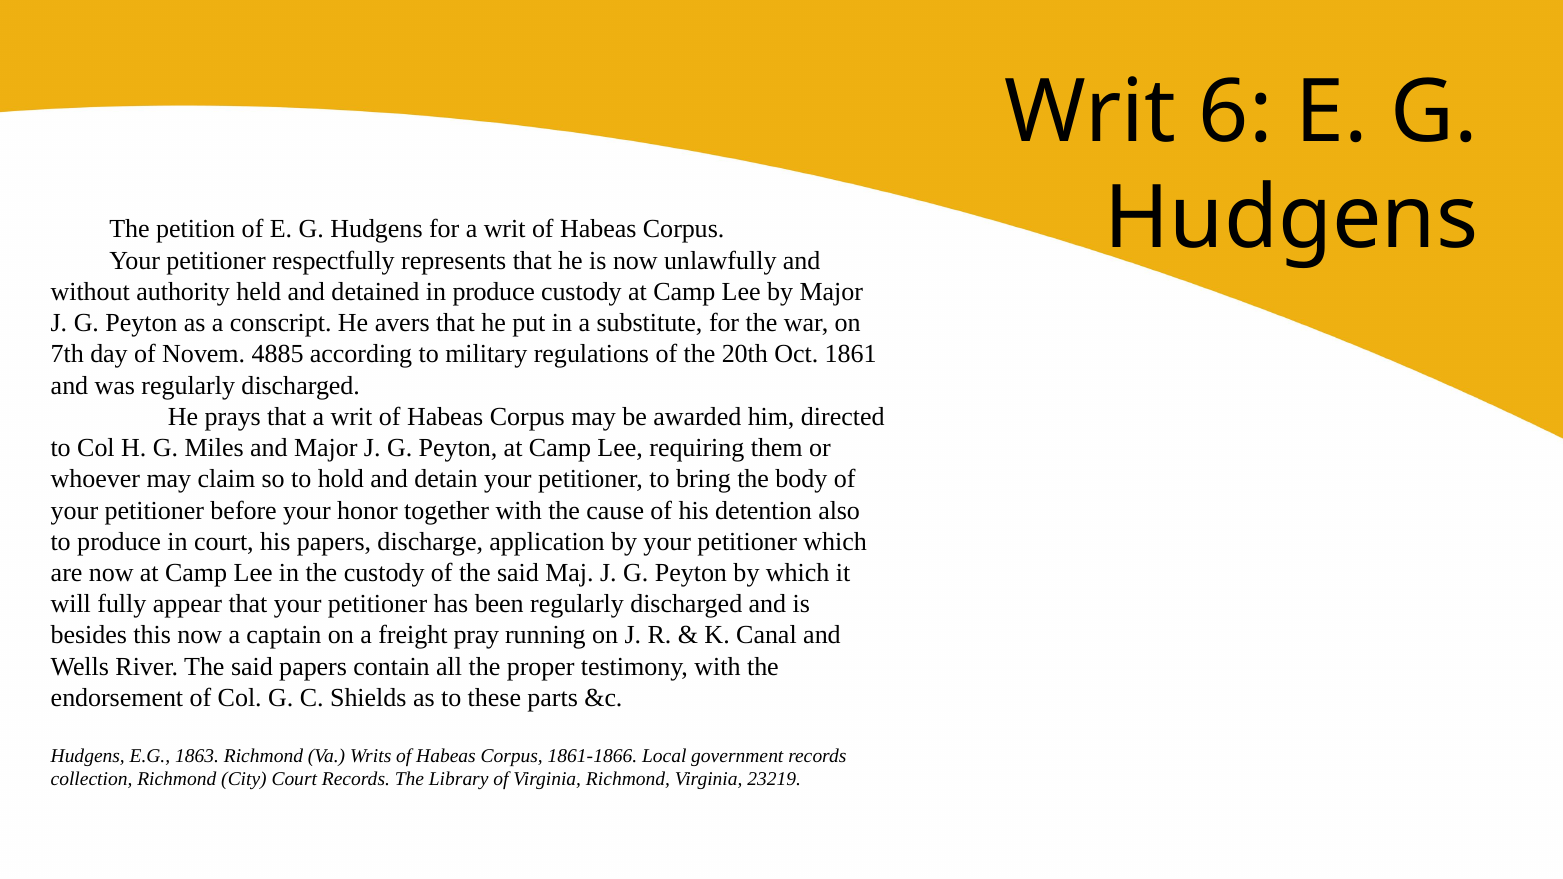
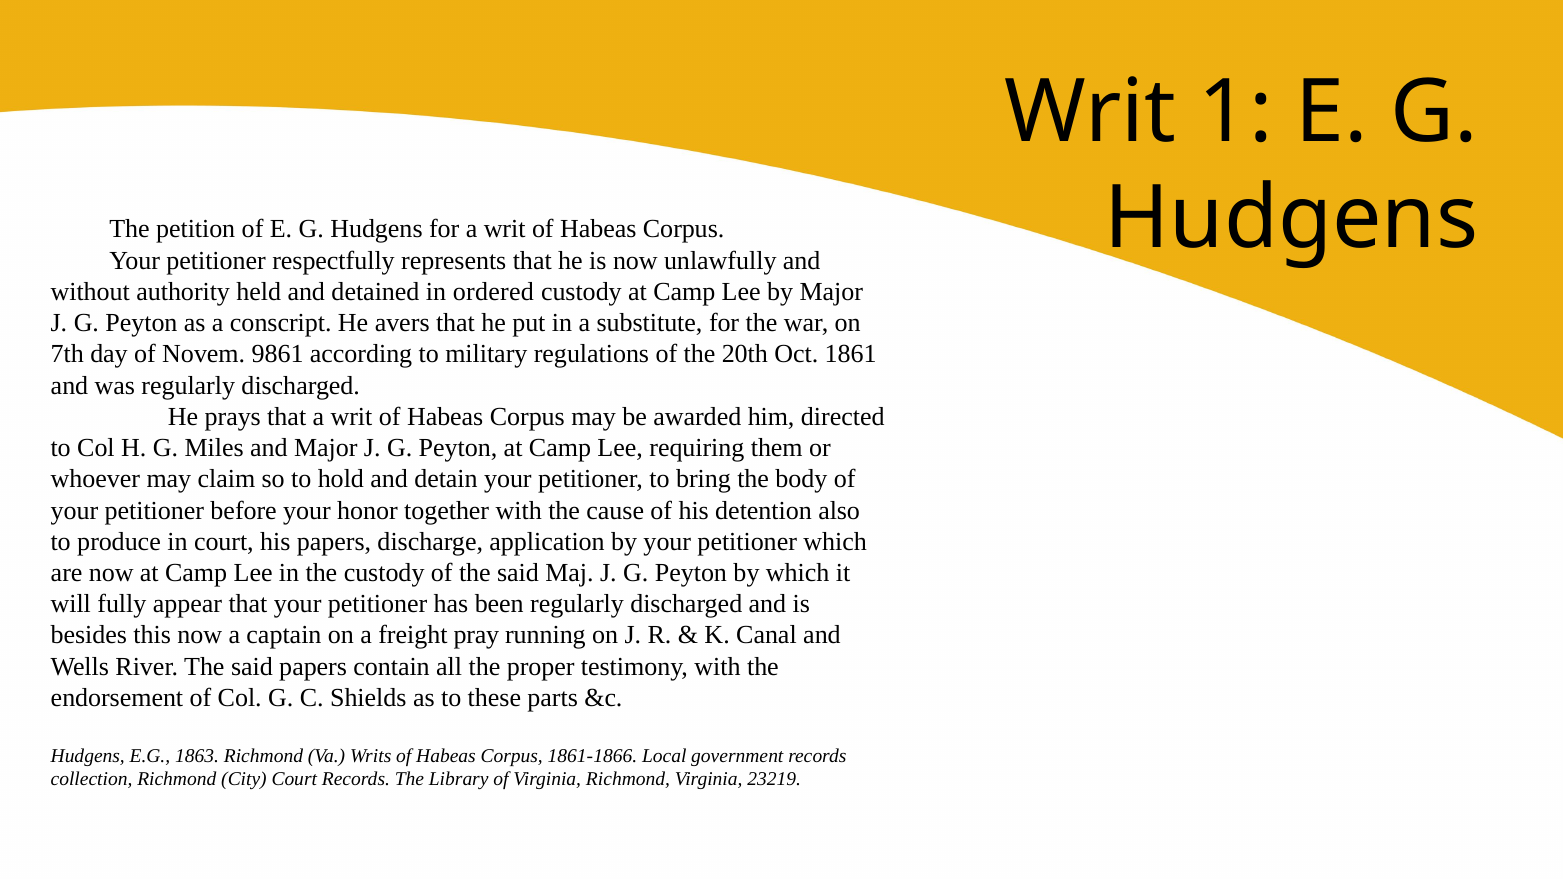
6: 6 -> 1 (1236, 113)
in produce: produce -> ordered (493, 292)
4885: 4885 -> 9861 (278, 354)
